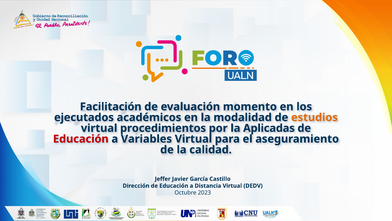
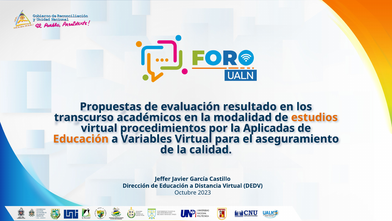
Facilitación: Facilitación -> Propuestas (111, 106)
momento: momento -> resultado (250, 106)
ejecutados: ejecutados -> transcurso (84, 117)
Educación colour: red -> orange (81, 139)
